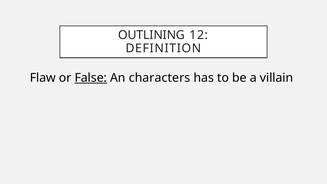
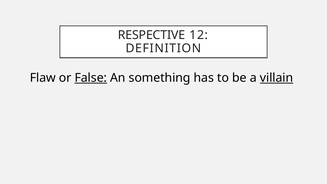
OUTLINING: OUTLINING -> RESPECTIVE (152, 35)
characters: characters -> something (160, 78)
villain underline: none -> present (277, 78)
